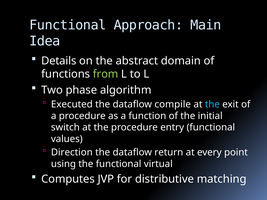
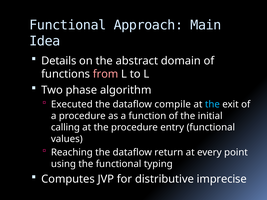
from colour: light green -> pink (106, 74)
switch: switch -> calling (65, 128)
Direction: Direction -> Reaching (72, 153)
virtual: virtual -> typing (158, 164)
matching: matching -> imprecise (222, 179)
